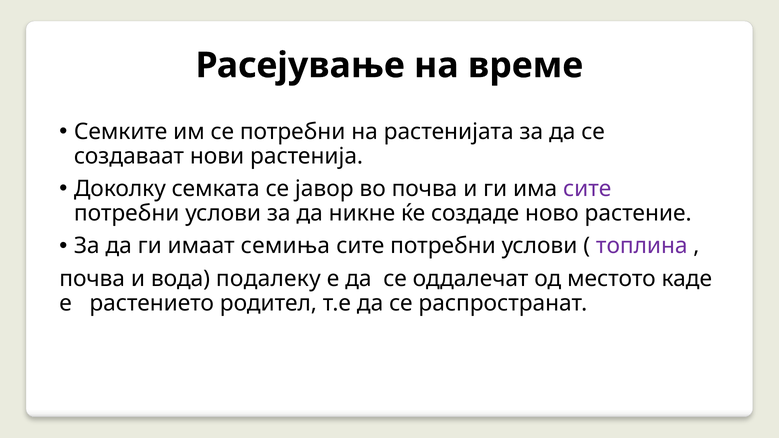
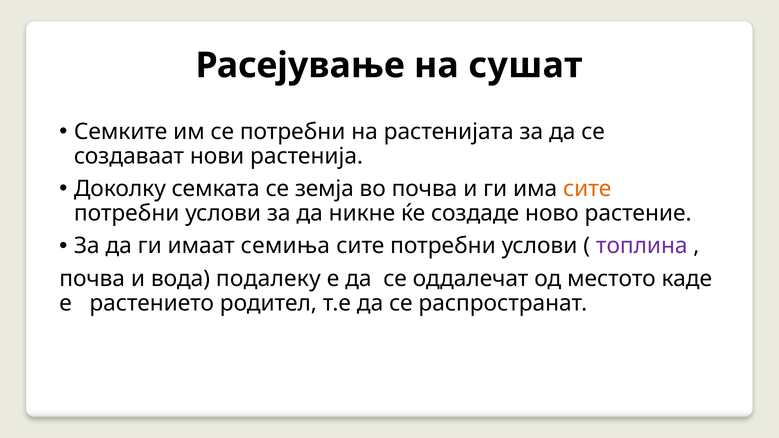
време: време -> сушат (525, 65)
јавор: јавор -> земја (324, 189)
сите colour: purple -> orange (587, 189)
